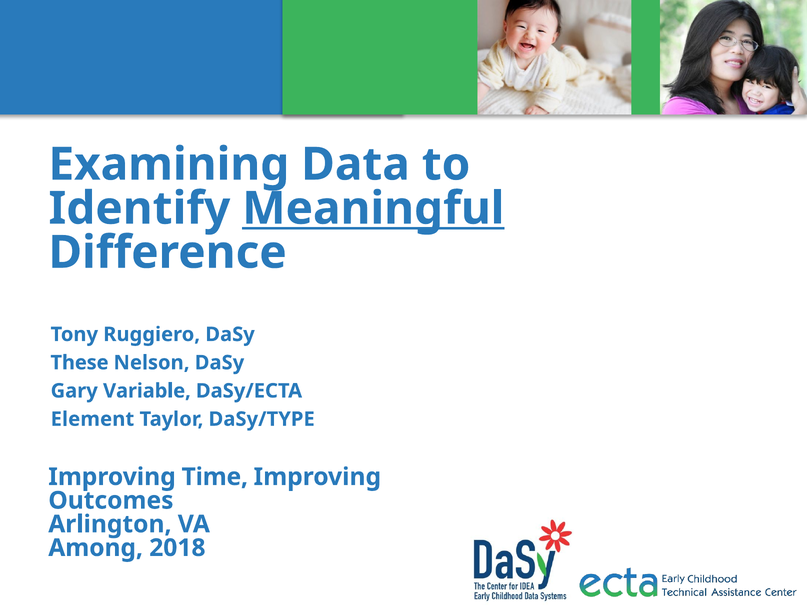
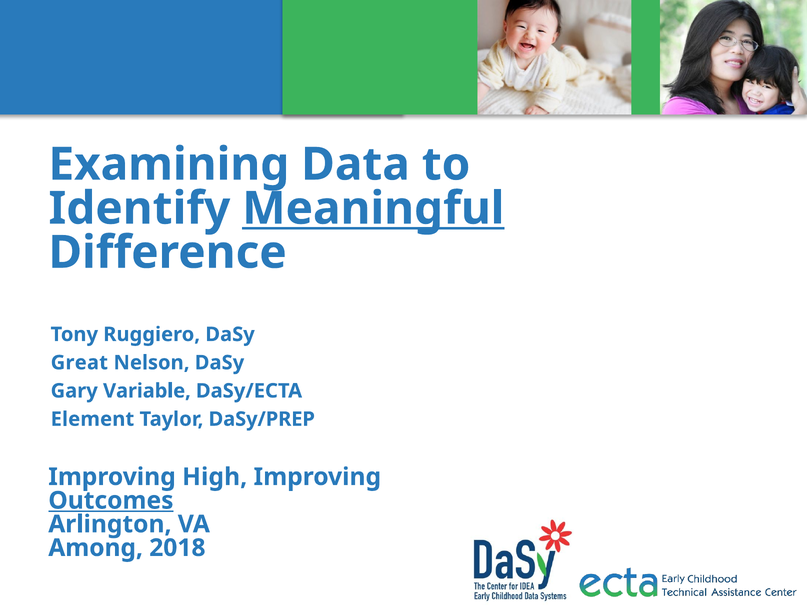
These: These -> Great (79, 363)
DaSy/TYPE: DaSy/TYPE -> DaSy/PREP (262, 419)
Time: Time -> High (215, 477)
Outcomes underline: none -> present (111, 501)
